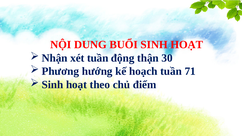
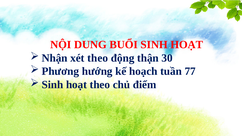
xét tuần: tuần -> theo (98, 58)
71: 71 -> 77 (190, 71)
